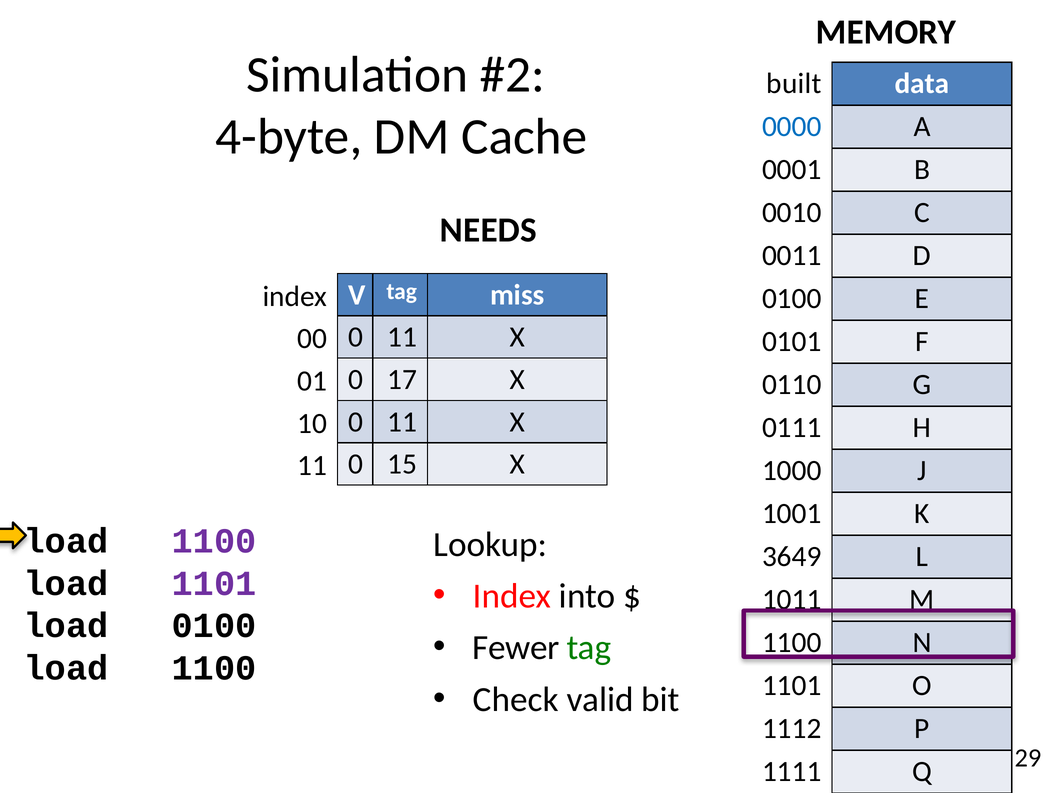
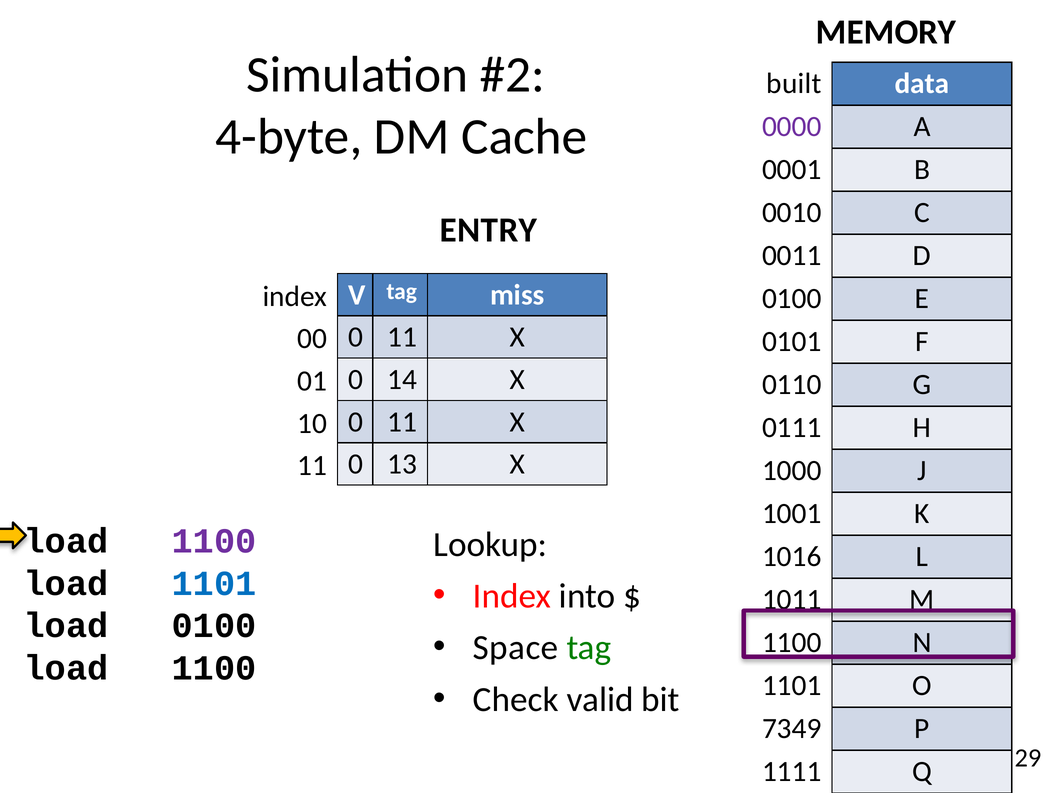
0000 colour: blue -> purple (792, 127)
NEEDS: NEEDS -> ENTRY (488, 230)
17: 17 -> 14 (402, 379)
15: 15 -> 13 (402, 464)
3649: 3649 -> 1016 (792, 557)
1101 colour: purple -> blue (214, 583)
Fewer: Fewer -> Space (516, 648)
1112: 1112 -> 7349 (792, 728)
